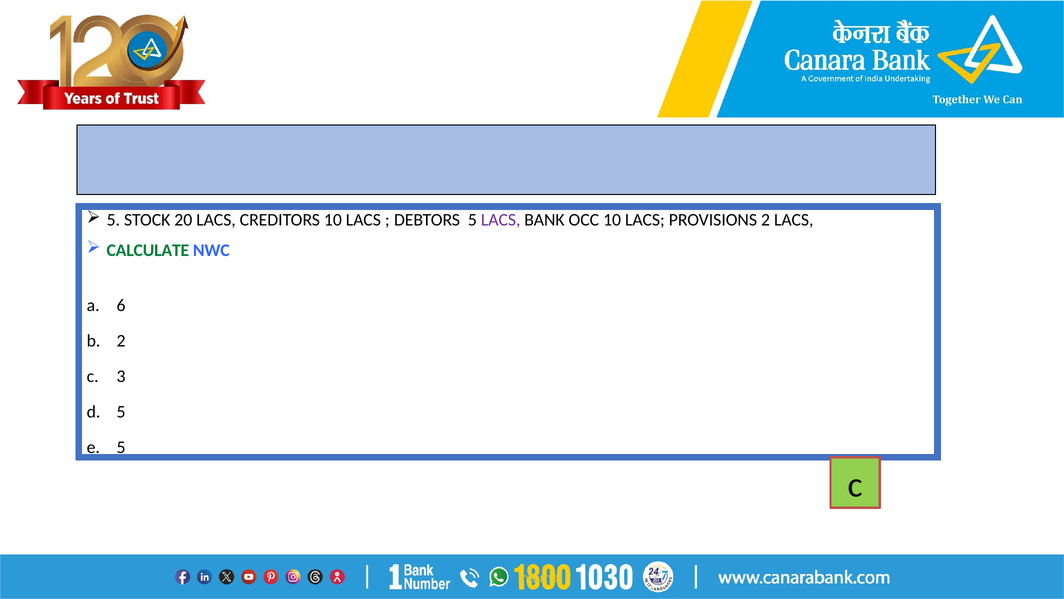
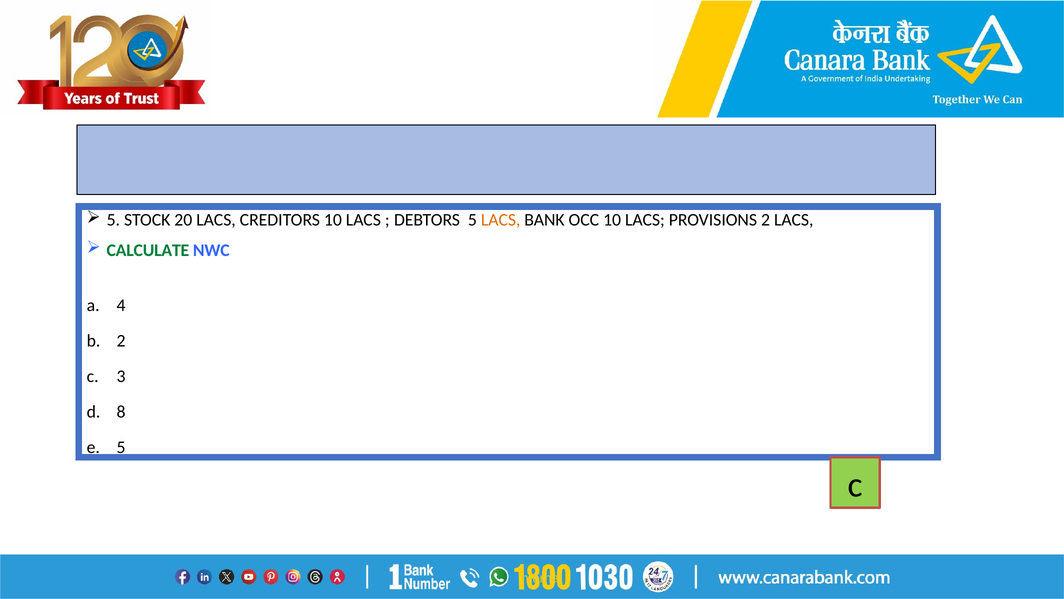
LACS colour: purple -> orange (501, 220)
6: 6 -> 4 (121, 305)
5: 5 -> 8 (121, 412)
